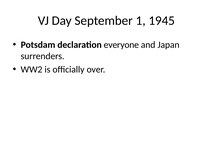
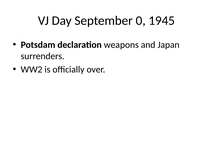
1: 1 -> 0 (141, 21)
everyone: everyone -> weapons (121, 45)
